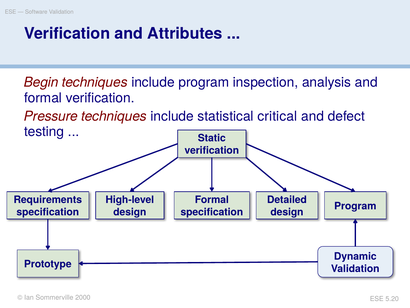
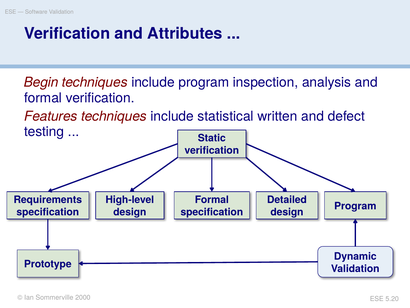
Pressure: Pressure -> Features (51, 116)
critical: critical -> written (277, 116)
